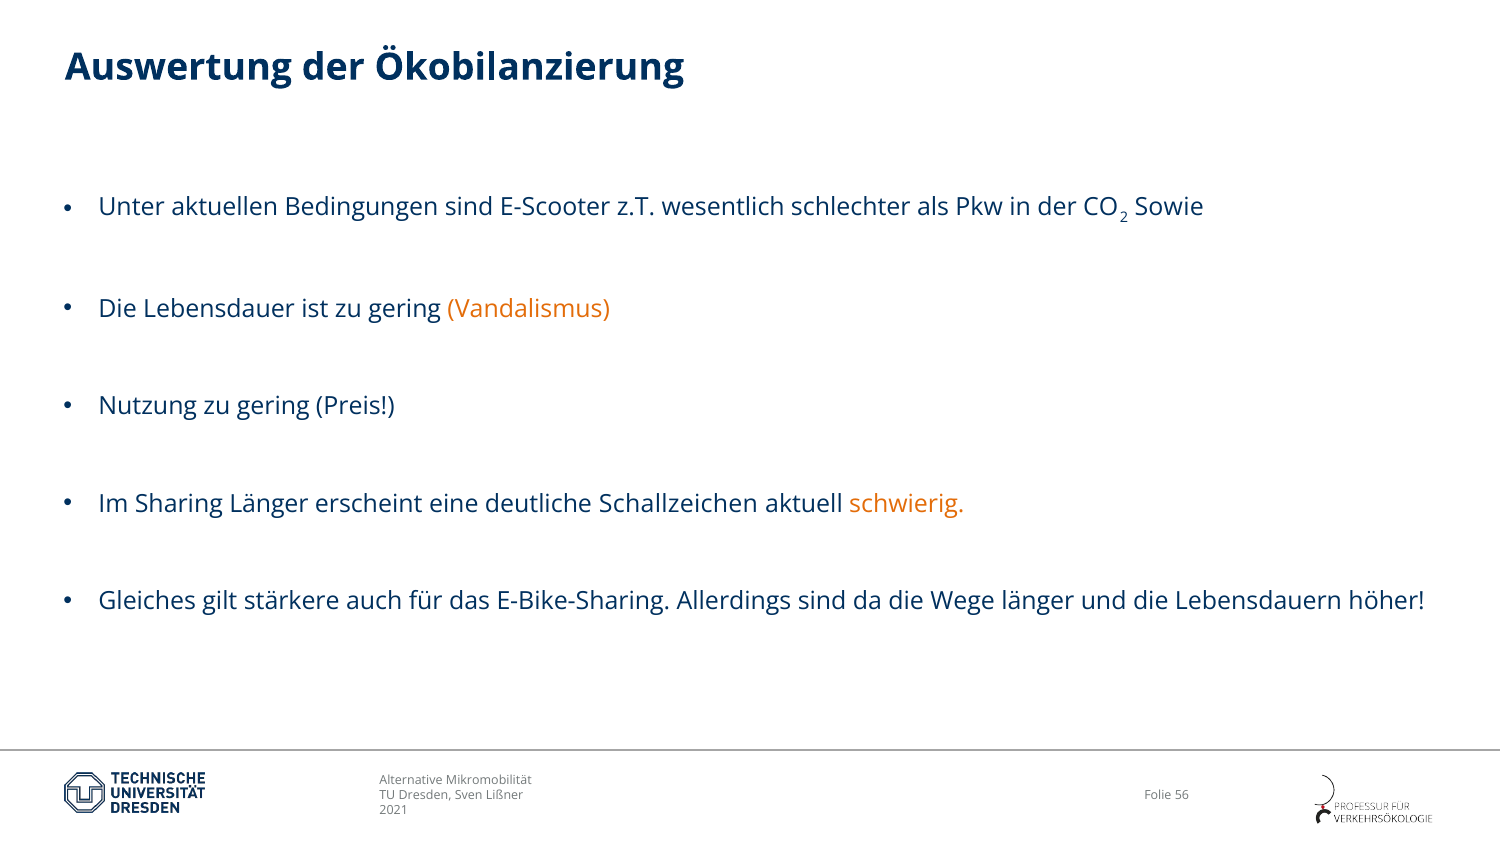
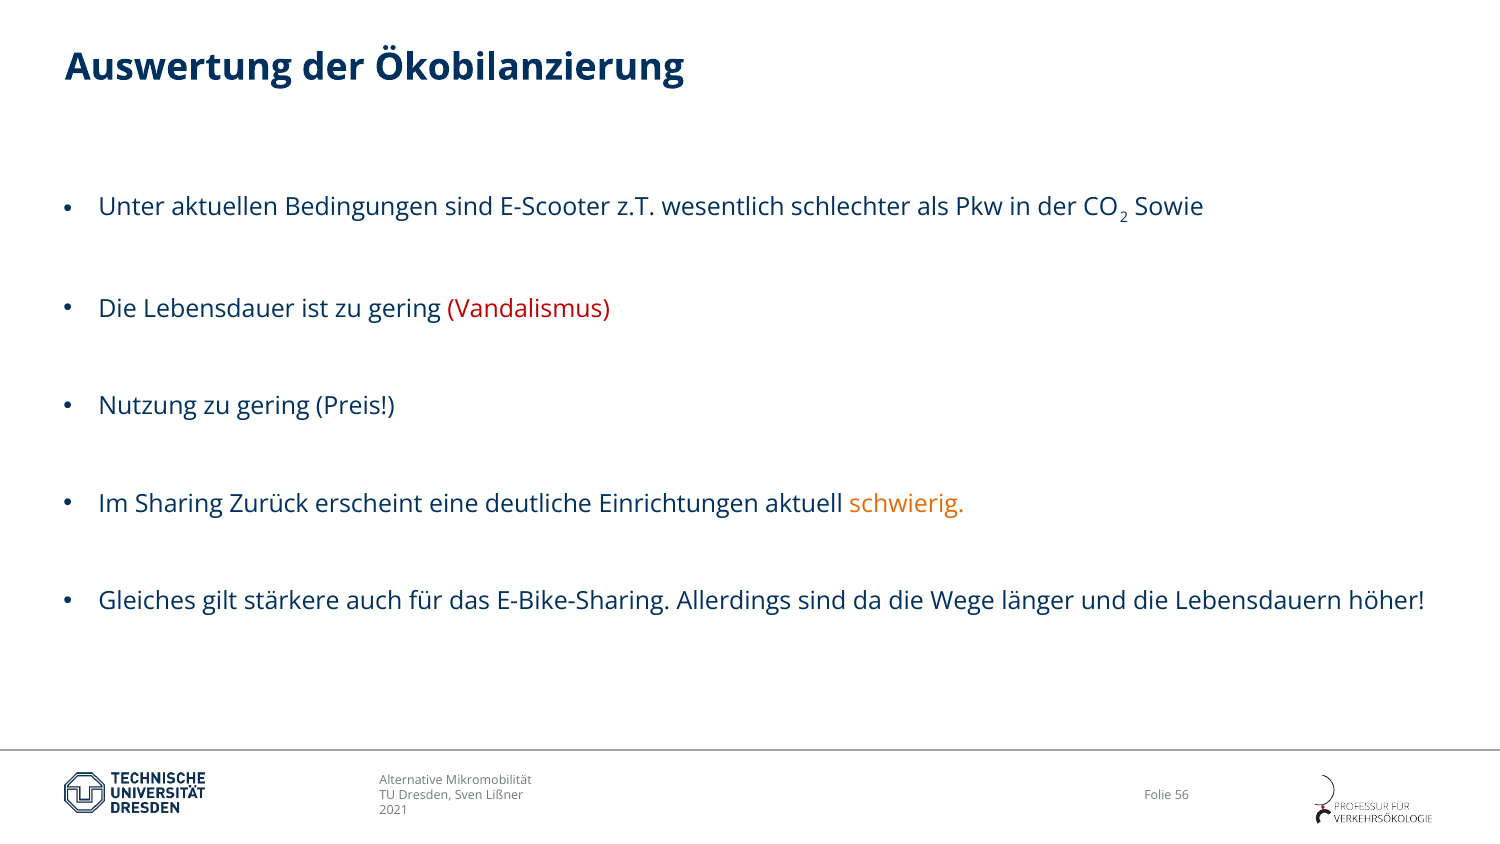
Vandalismus colour: orange -> red (529, 309)
Sharing Länger: Länger -> Zurück (269, 504)
Schallzeichen: Schallzeichen -> Einrichtungen (679, 504)
